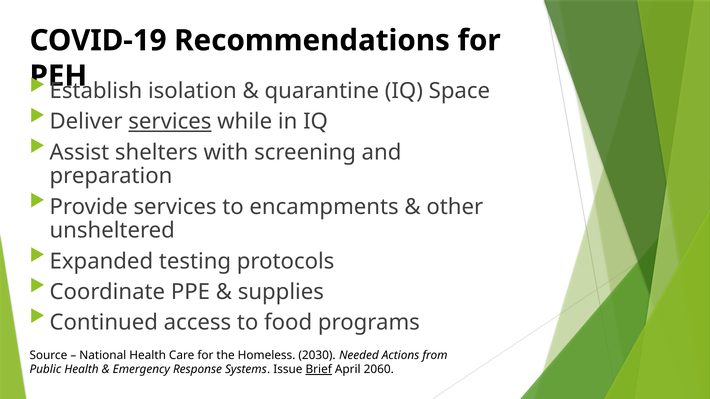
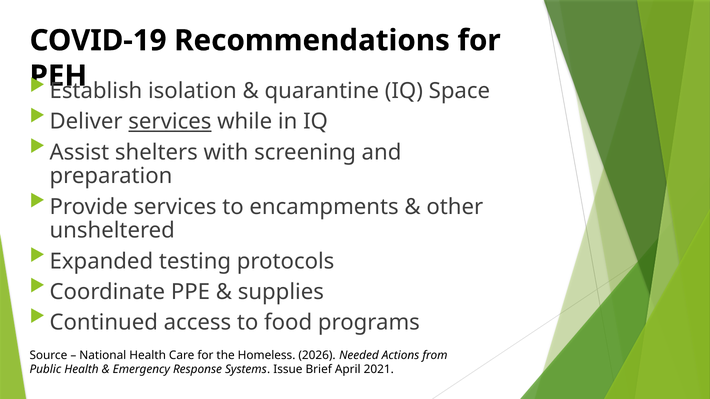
2030: 2030 -> 2026 (317, 356)
Brief underline: present -> none (319, 370)
2060: 2060 -> 2021 (379, 370)
